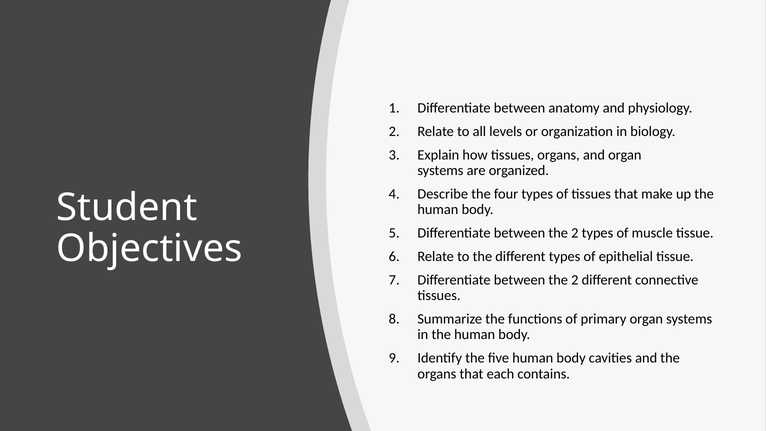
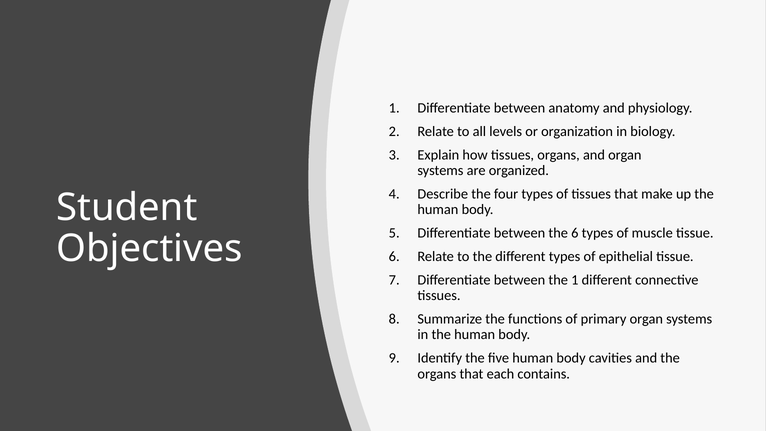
2: 2 -> 6 (575, 233)
2: 2 -> 1 (575, 280)
